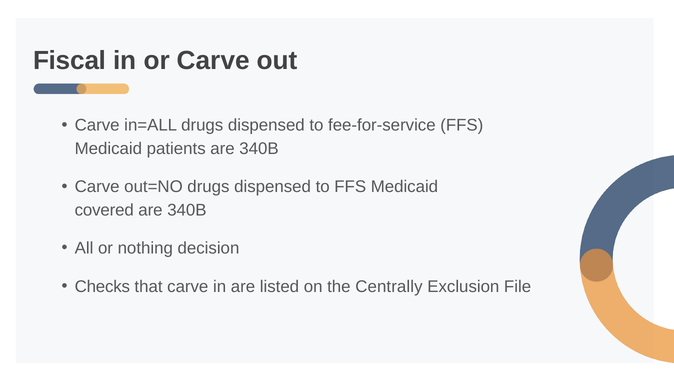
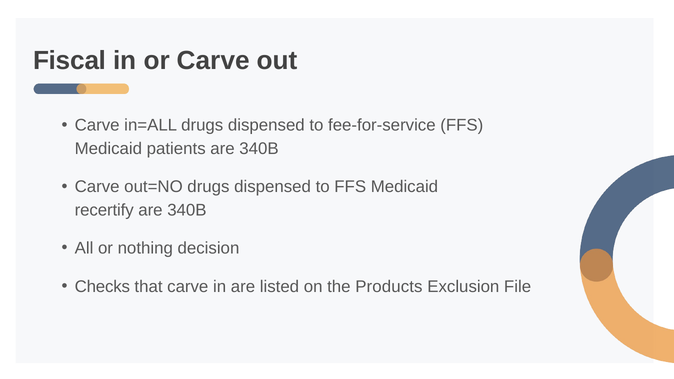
covered: covered -> recertify (104, 210)
Centrally: Centrally -> Products (389, 287)
